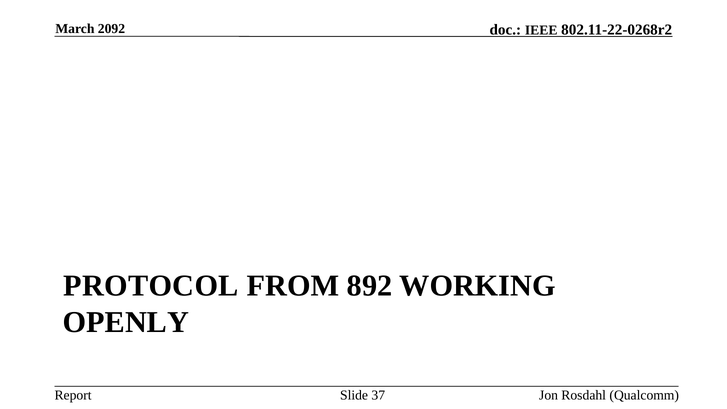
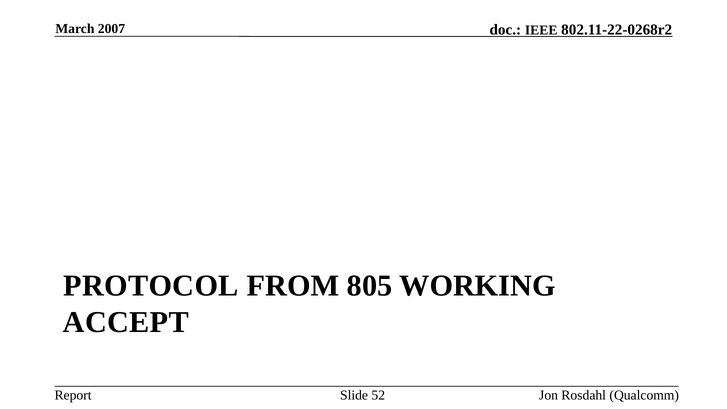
2092: 2092 -> 2007 (111, 29)
892: 892 -> 805 (370, 286)
OPENLY: OPENLY -> ACCEPT (126, 322)
37: 37 -> 52 (378, 395)
